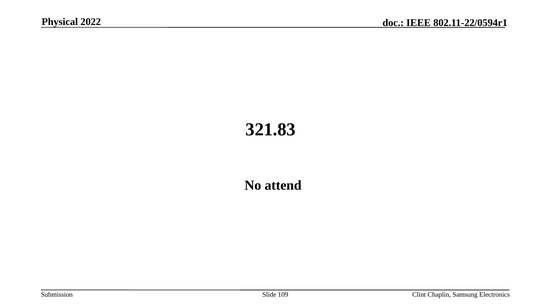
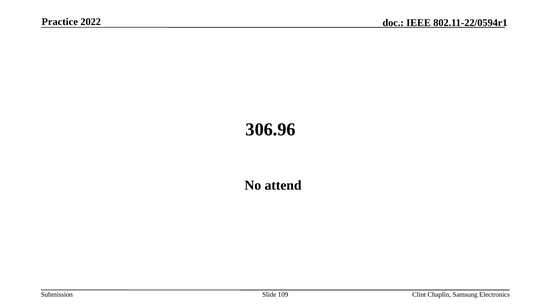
Physical: Physical -> Practice (60, 22)
321.83: 321.83 -> 306.96 (271, 130)
